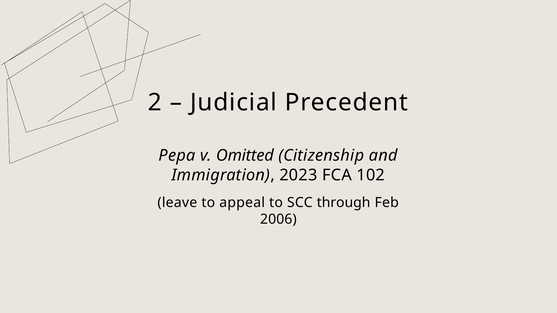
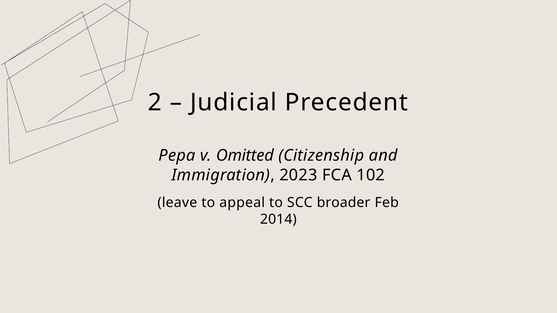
through: through -> broader (344, 203)
2006: 2006 -> 2014 (278, 220)
